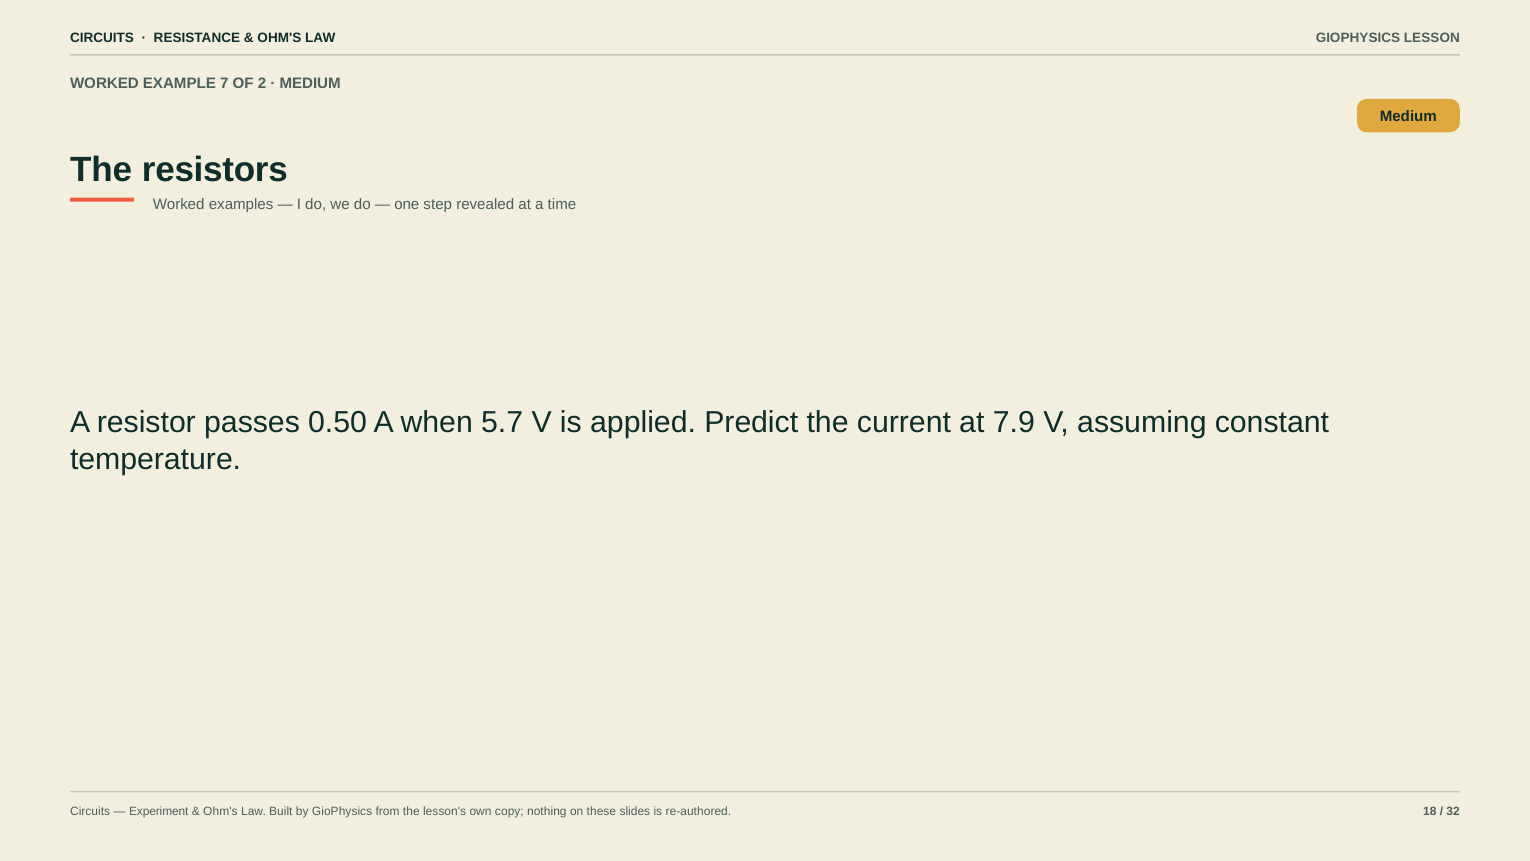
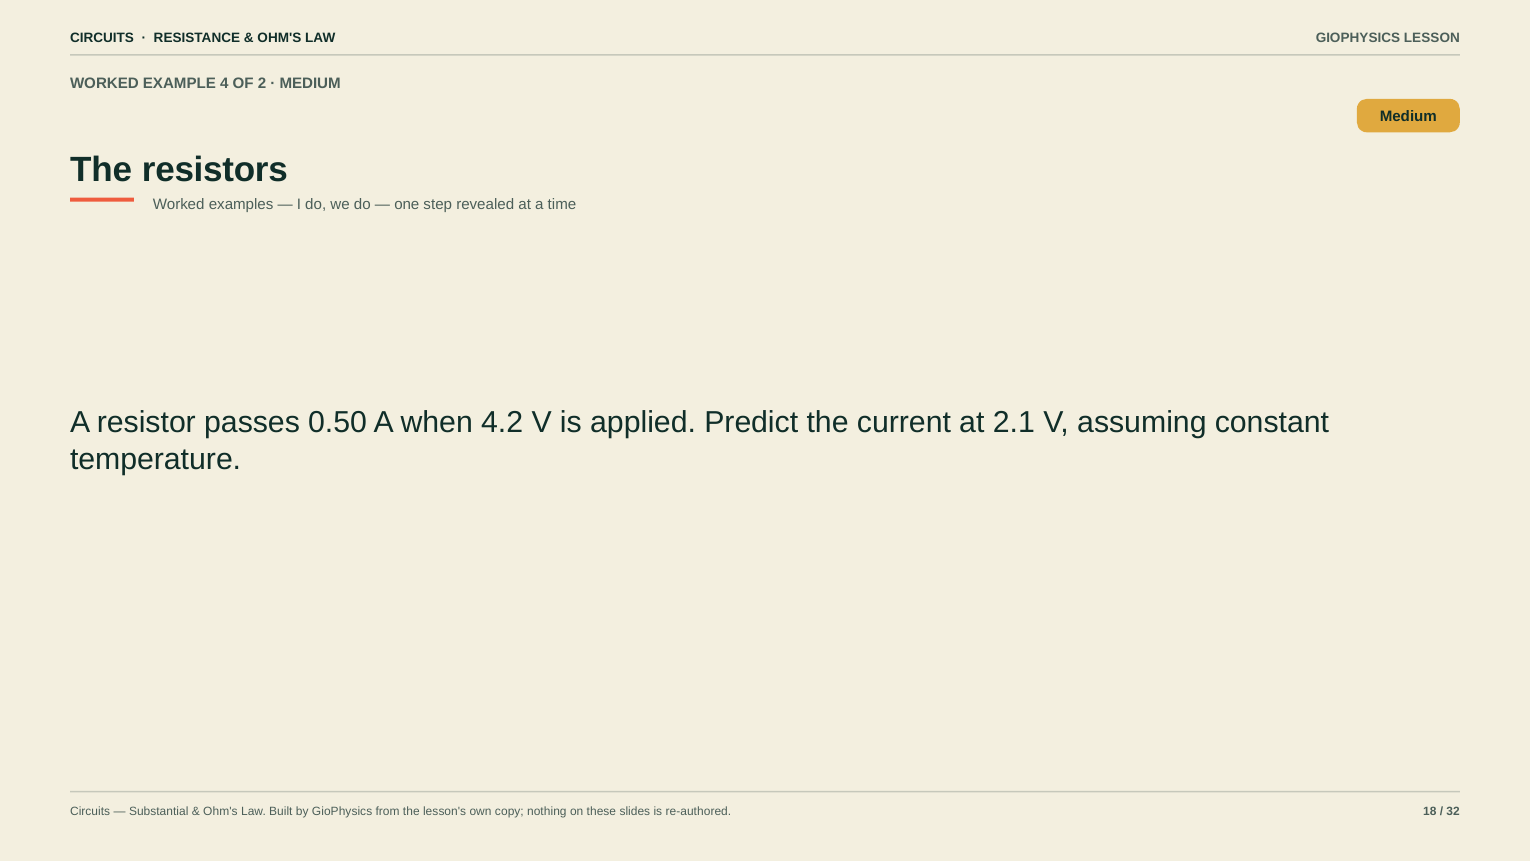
7: 7 -> 4 (224, 83)
5.7: 5.7 -> 4.2 (502, 423)
7.9: 7.9 -> 2.1 (1014, 423)
Experiment: Experiment -> Substantial (159, 811)
